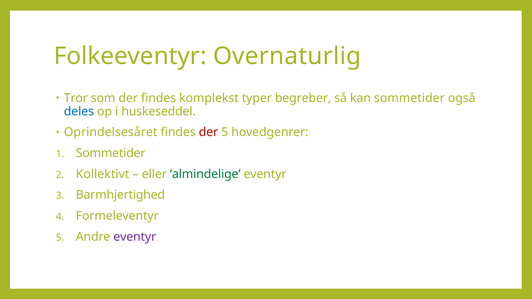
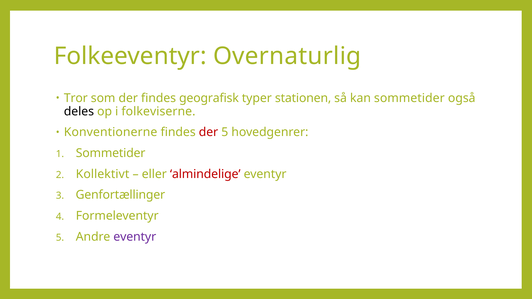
komplekst: komplekst -> geografisk (209, 98)
begreber: begreber -> stationen (303, 98)
deles colour: blue -> black (79, 111)
huskeseddel: huskeseddel -> folkeviserne (158, 111)
Oprindelsesåret: Oprindelsesåret -> Konventionerne (111, 132)
almindelige colour: green -> red (205, 174)
Barmhjertighed: Barmhjertighed -> Genfortællinger (120, 195)
